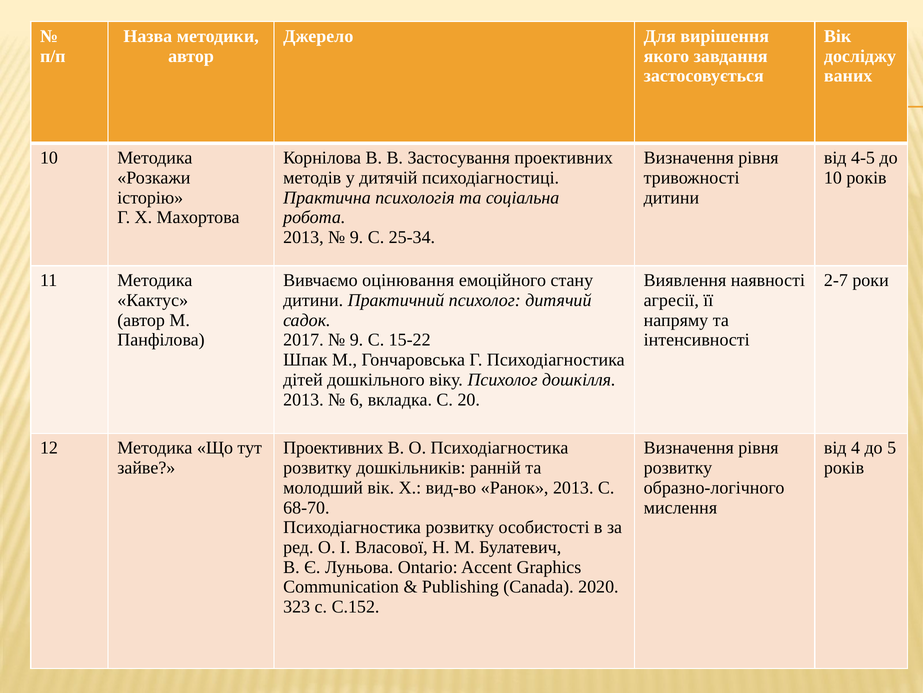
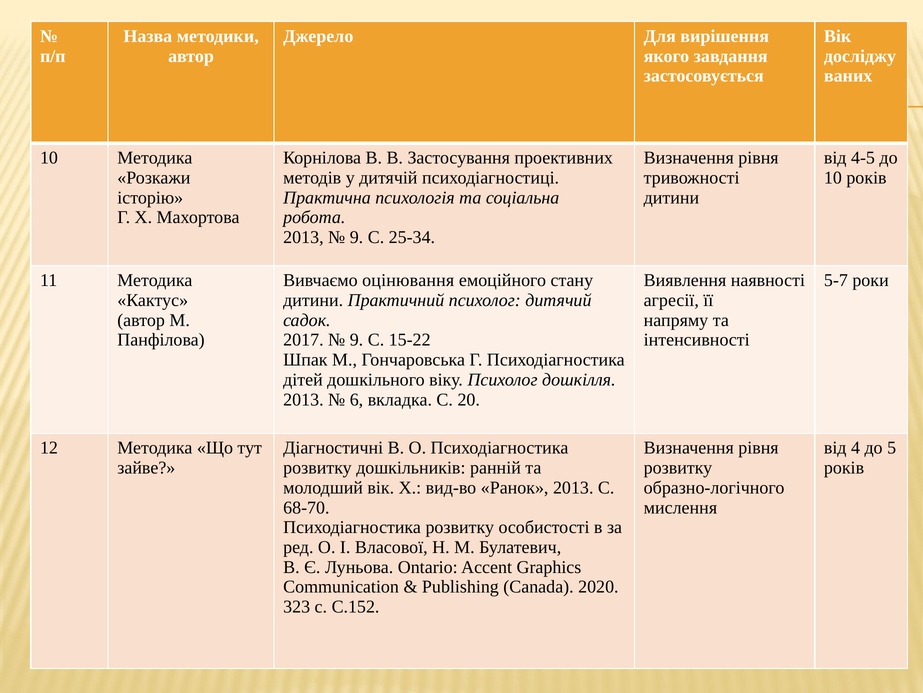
2-7: 2-7 -> 5-7 (836, 280)
Проективних: Проективних -> Діагностичні (333, 448)
